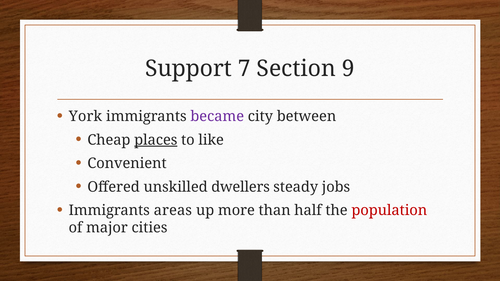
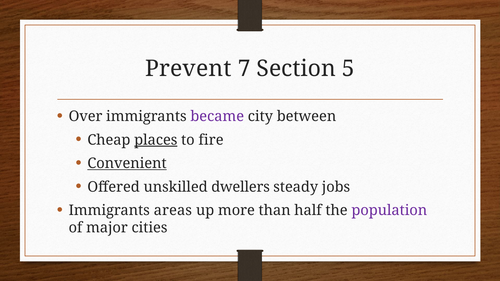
Support: Support -> Prevent (188, 69)
9: 9 -> 5 (348, 69)
York: York -> Over (85, 116)
like: like -> fire (211, 140)
Convenient underline: none -> present (127, 164)
population colour: red -> purple (389, 211)
